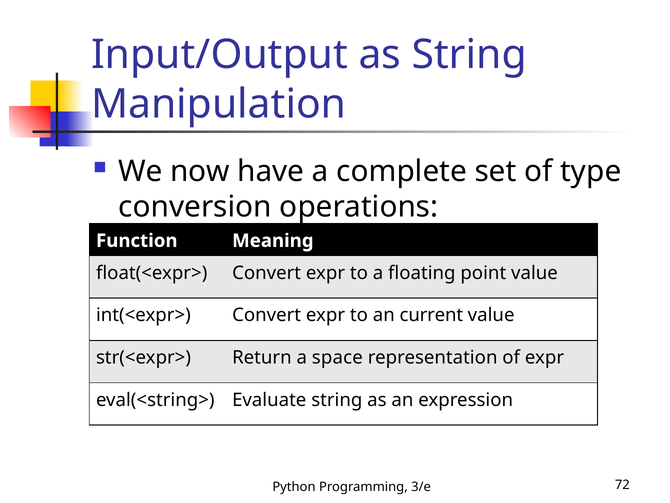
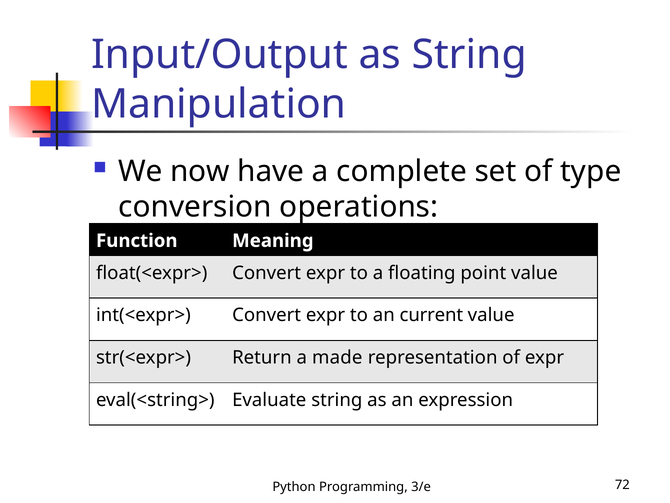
space: space -> made (337, 357)
